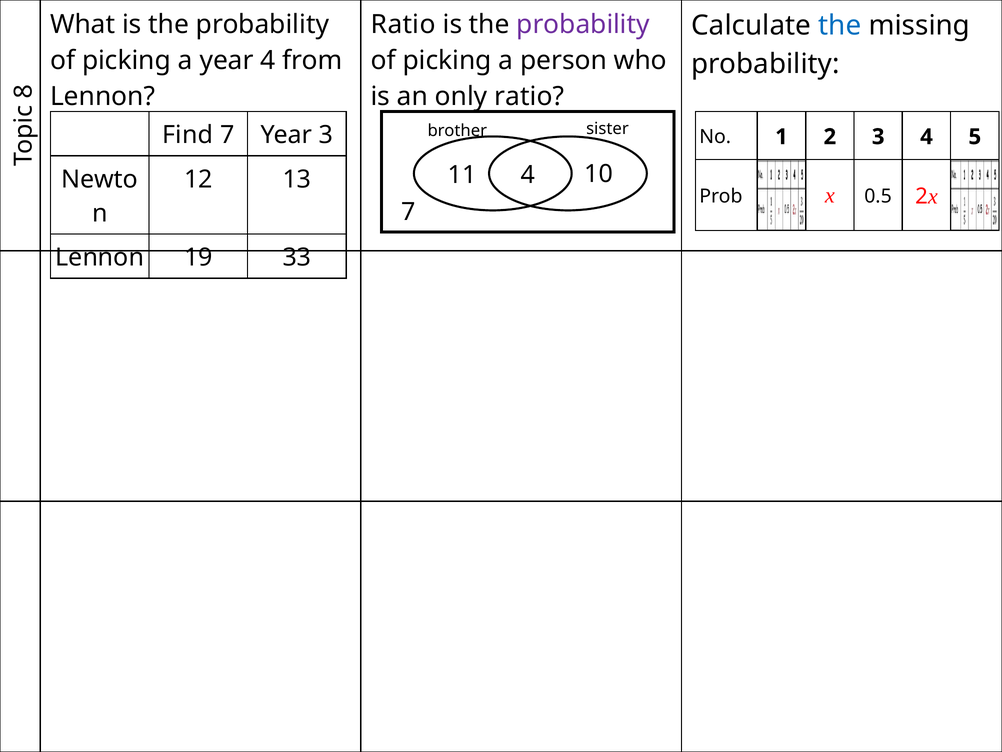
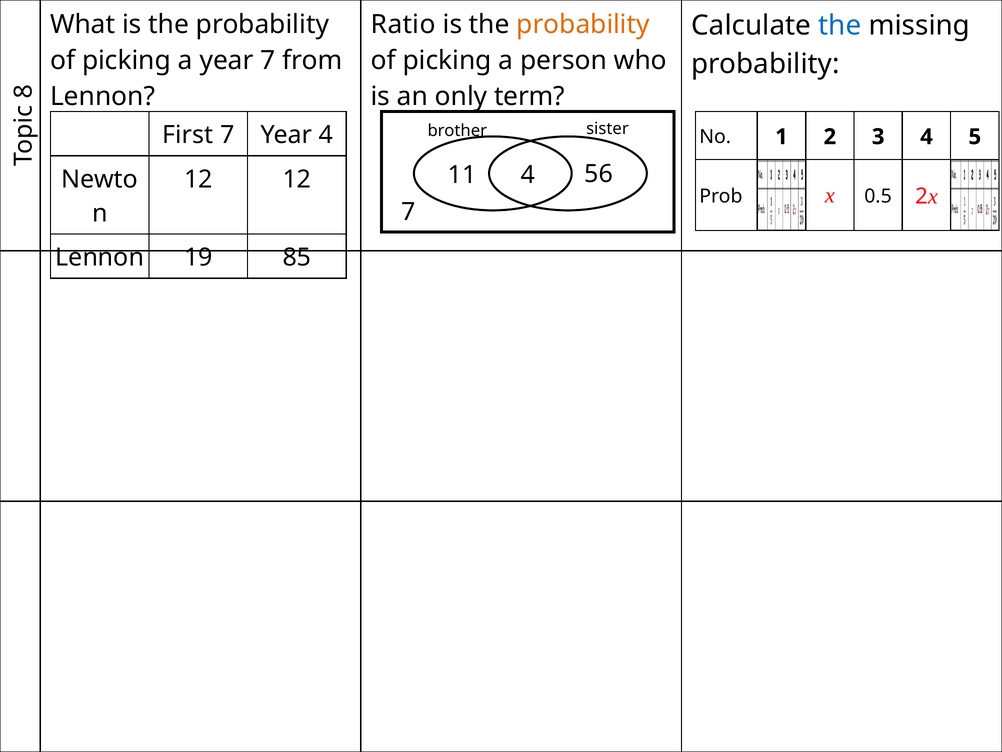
probability colour: purple -> orange (583, 24)
year 4: 4 -> 7 (268, 60)
only ratio: ratio -> term (529, 96)
Find: Find -> First (188, 135)
Year 3: 3 -> 4 (326, 135)
10: 10 -> 56 (599, 174)
12 13: 13 -> 12 (297, 179)
33: 33 -> 85 (297, 257)
